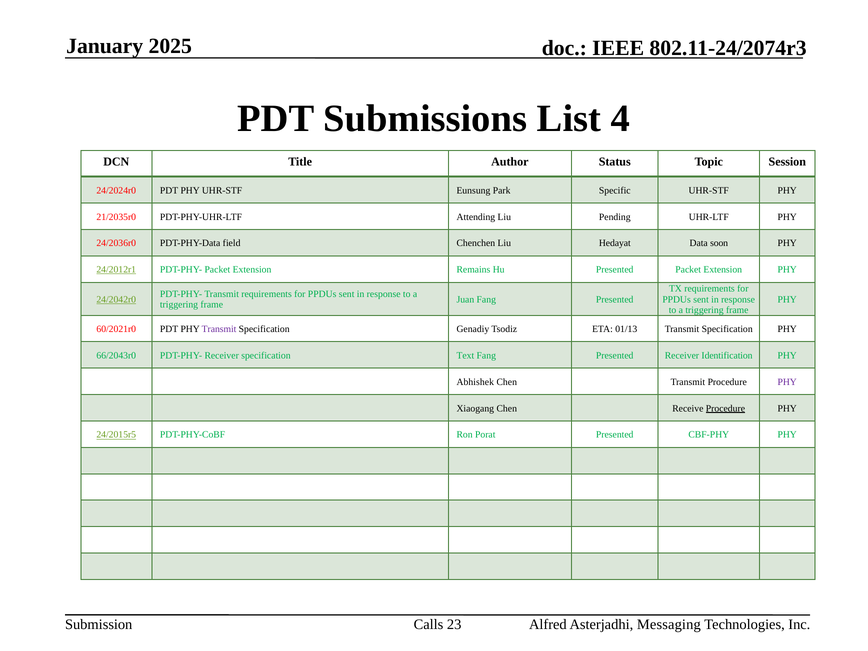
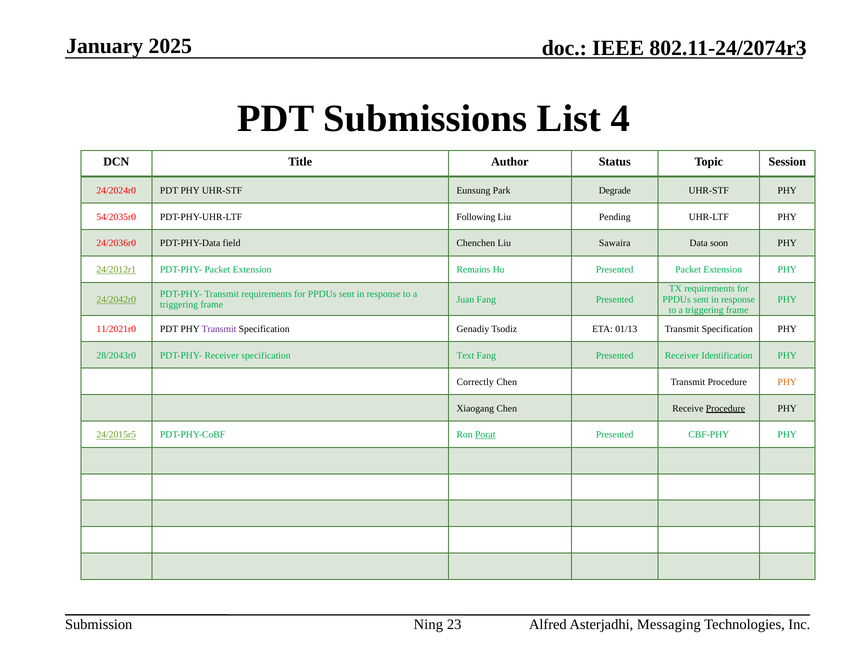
Specific: Specific -> Degrade (615, 190)
21/2035r0: 21/2035r0 -> 54/2035r0 (116, 217)
Attending: Attending -> Following (476, 217)
Hedayat: Hedayat -> Sawaira (615, 243)
60/2021r0: 60/2021r0 -> 11/2021r0 (116, 329)
66/2043r0: 66/2043r0 -> 28/2043r0 (116, 356)
Abhishek: Abhishek -> Correctly (475, 382)
PHY colour: purple -> orange (787, 382)
Porat underline: none -> present (485, 435)
Calls: Calls -> Ning (428, 624)
